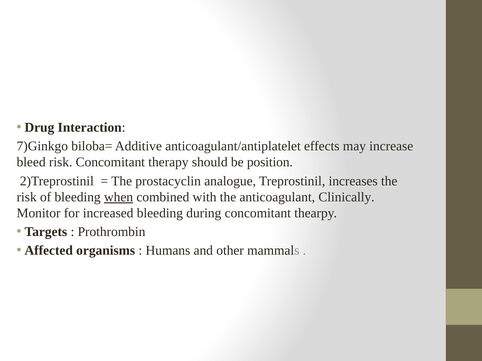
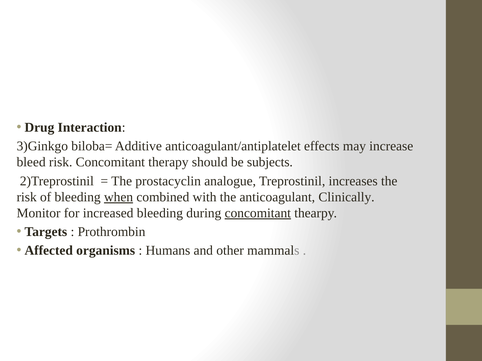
7)Ginkgo: 7)Ginkgo -> 3)Ginkgo (42, 146)
position: position -> subjects (270, 162)
concomitant underline: none -> present (258, 213)
